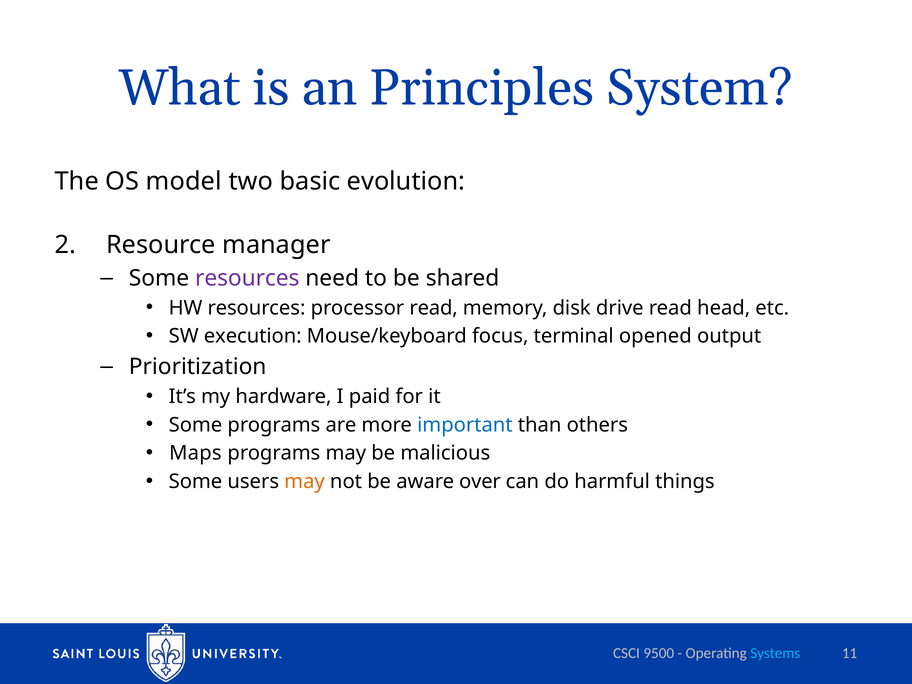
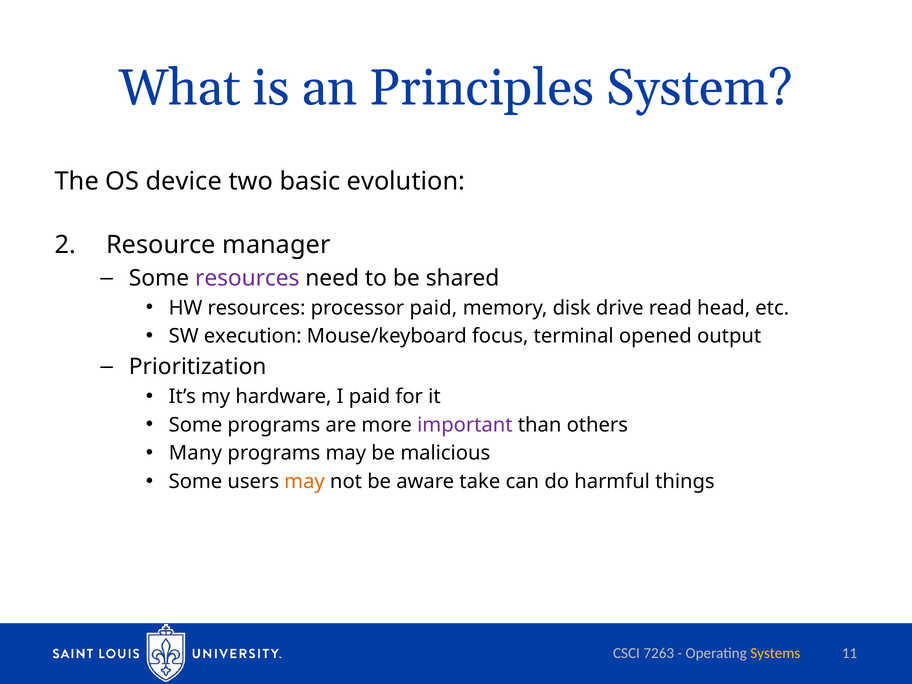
model: model -> device (184, 181)
processor read: read -> paid (433, 308)
important colour: blue -> purple (465, 425)
Maps: Maps -> Many (195, 453)
over: over -> take (480, 482)
9500: 9500 -> 7263 (659, 653)
Systems colour: light blue -> yellow (775, 653)
